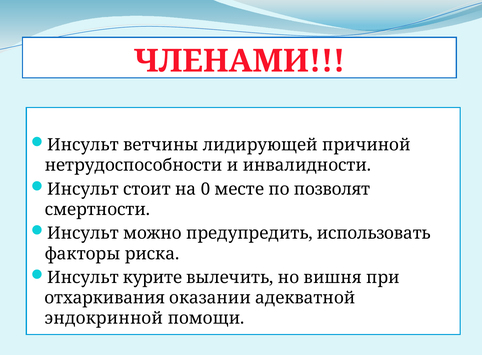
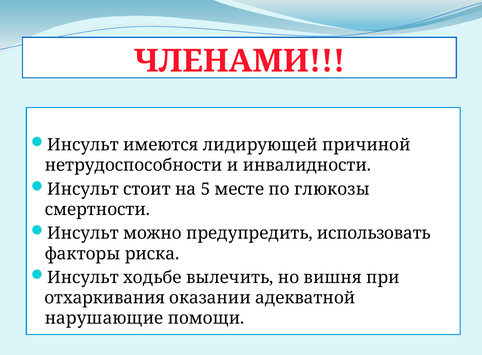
ветчины: ветчины -> имеются (161, 145)
0: 0 -> 5 (205, 189)
позволят: позволят -> глюкозы (332, 189)
курите: курите -> ходьбе (152, 278)
эндокринной: эндокринной -> нарушающие (104, 318)
